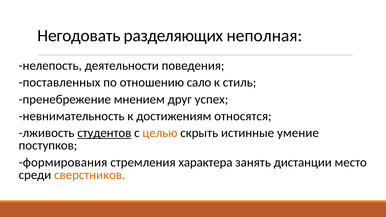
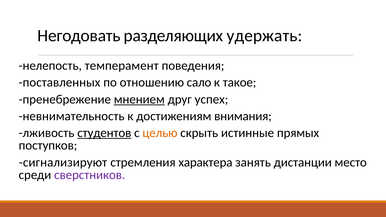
неполная: неполная -> удержать (264, 36)
деятельности: деятельности -> темперамент (122, 66)
стиль: стиль -> такое (240, 82)
мнением underline: none -> present (139, 99)
относятся: относятся -> внимания (243, 116)
умение: умение -> прямых (298, 133)
формирования: формирования -> сигнализируют (63, 162)
сверстников colour: orange -> purple (90, 175)
